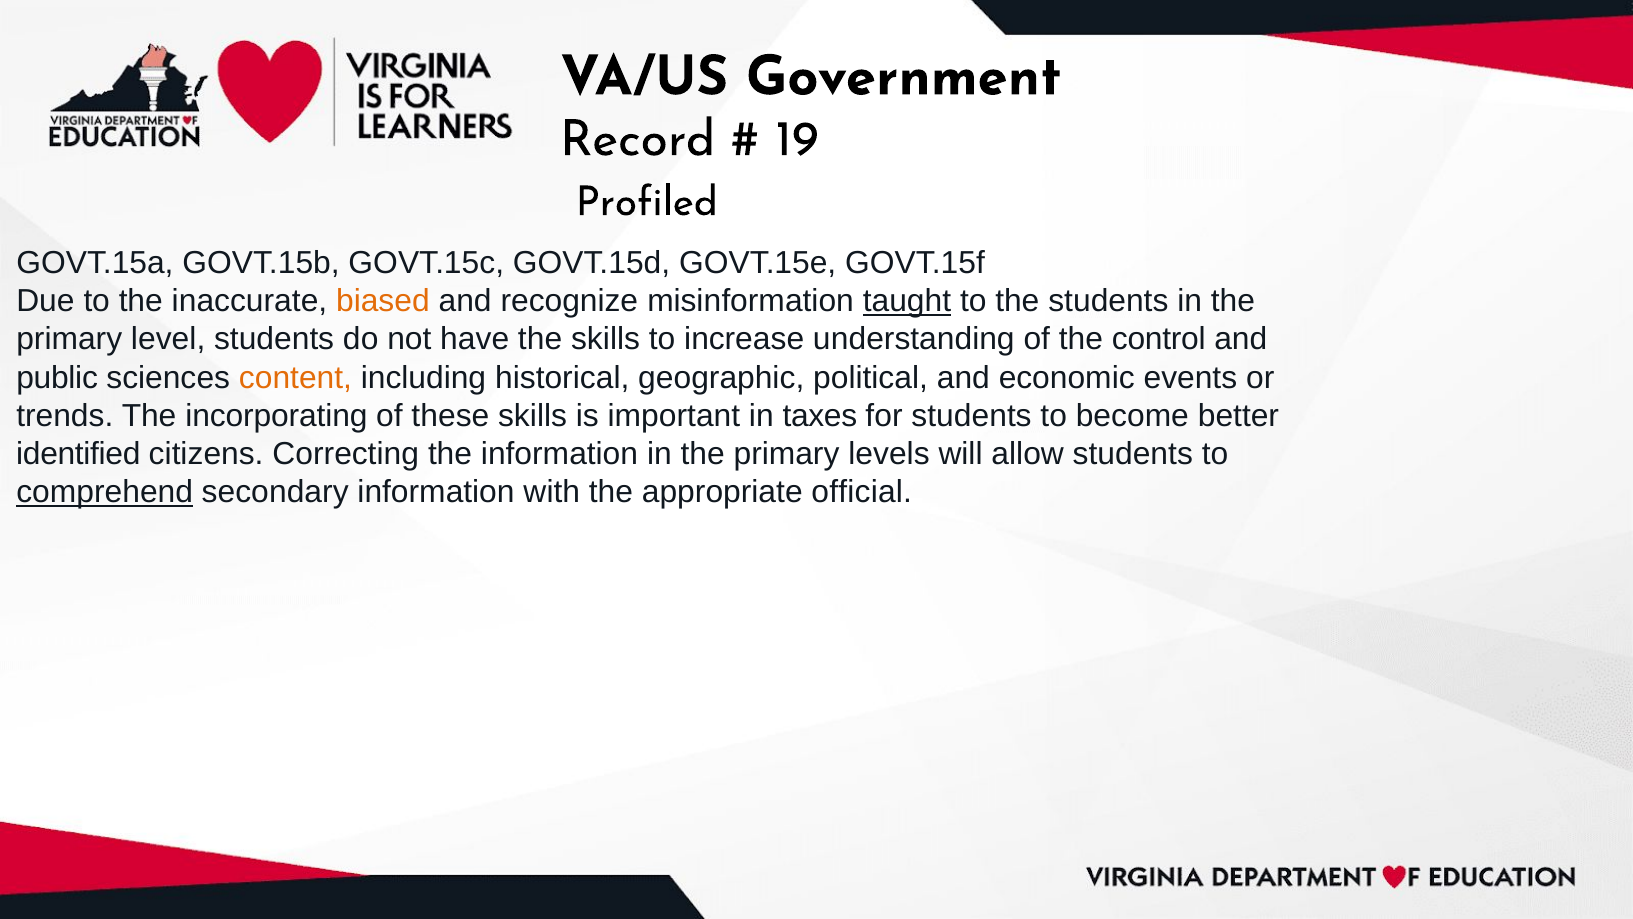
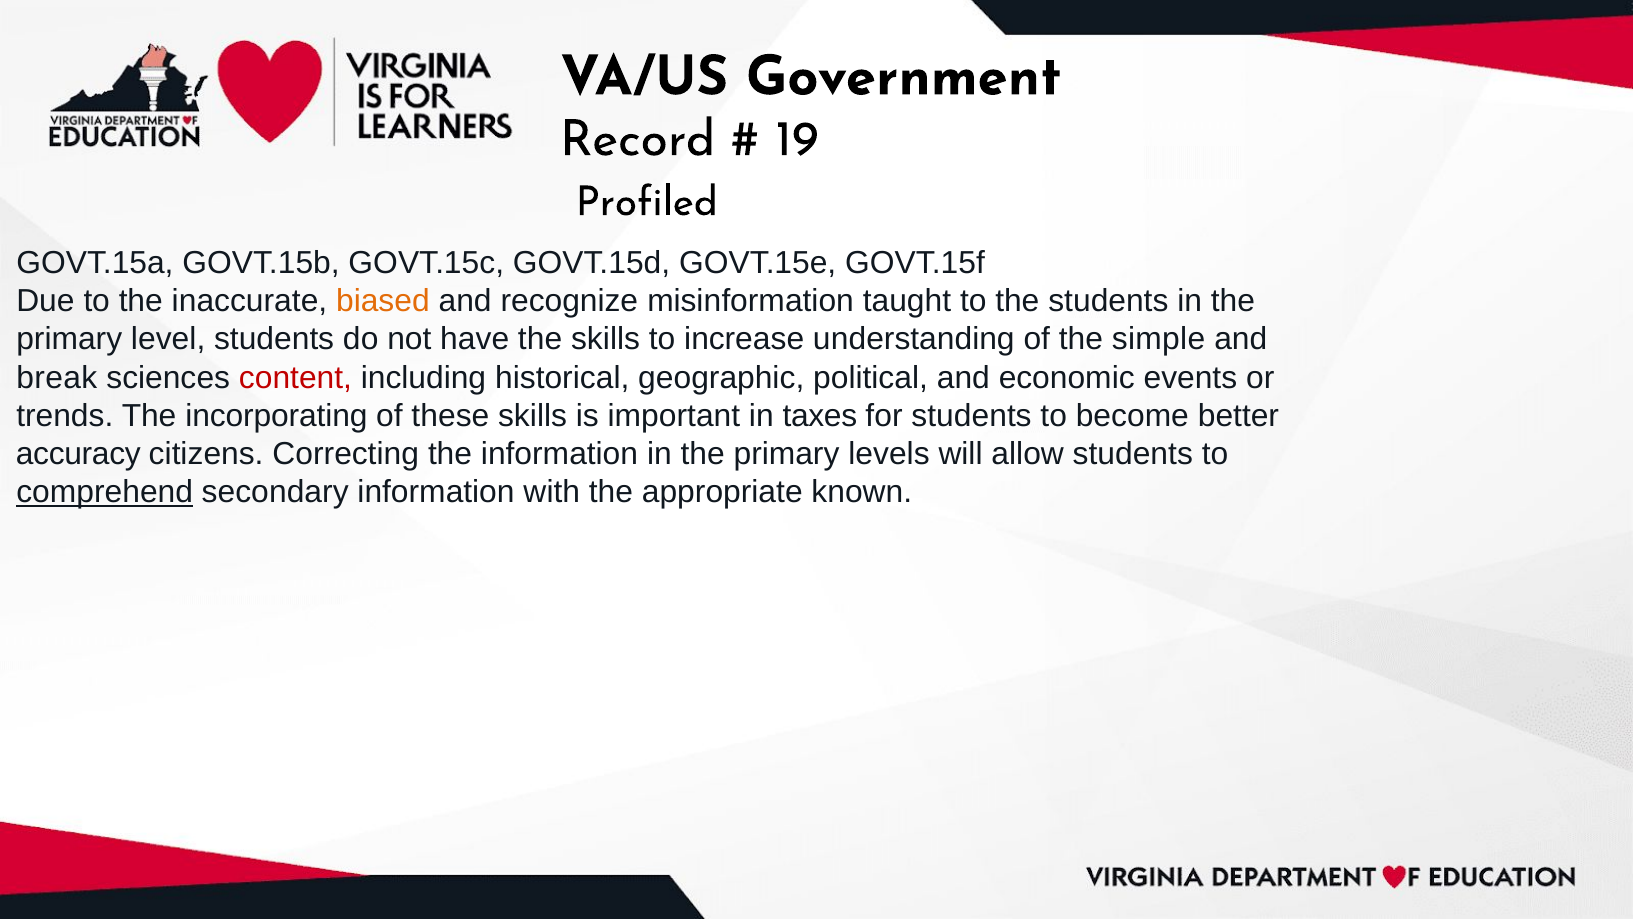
taught underline: present -> none (907, 301)
control: control -> simple (1159, 339)
public: public -> break (57, 377)
content colour: orange -> red (295, 377)
identified: identified -> accuracy (78, 454)
official: official -> known (862, 492)
